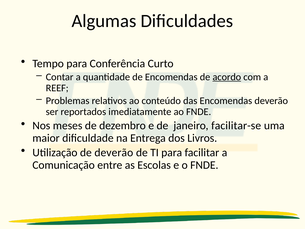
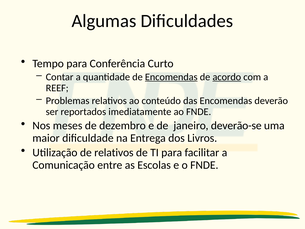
Encomendas underline: none -> present (171, 77)
facilitar-se: facilitar-se -> deverão-se (236, 126)
de deverão: deverão -> relativos (114, 152)
